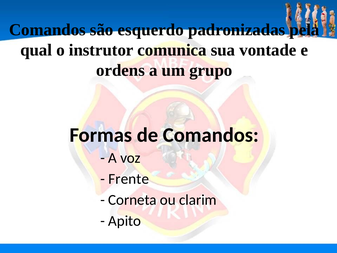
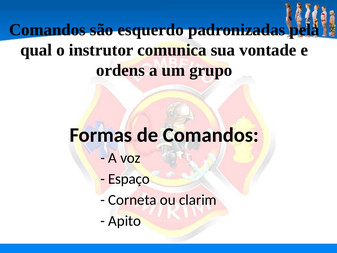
Frente: Frente -> Espaço (129, 179)
